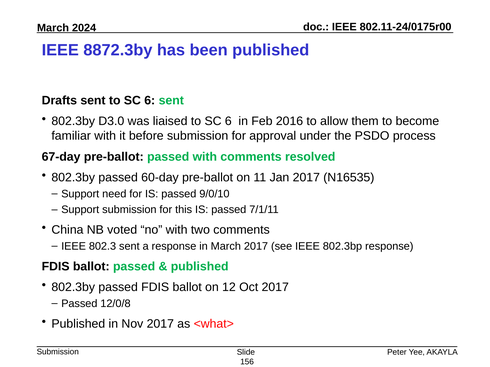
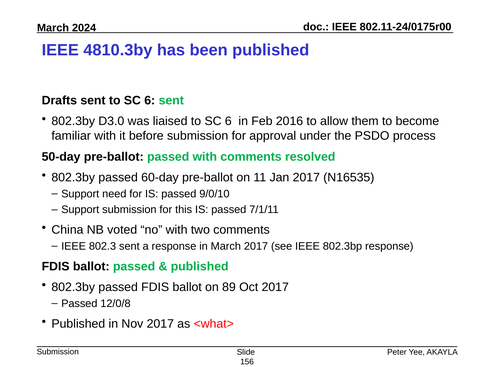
8872.3by: 8872.3by -> 4810.3by (118, 50)
67-day: 67-day -> 50-day (61, 157)
12: 12 -> 89 (229, 288)
